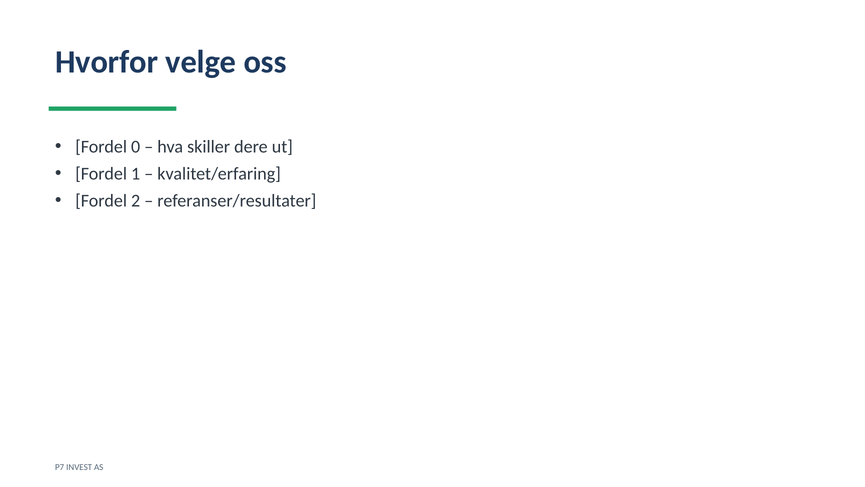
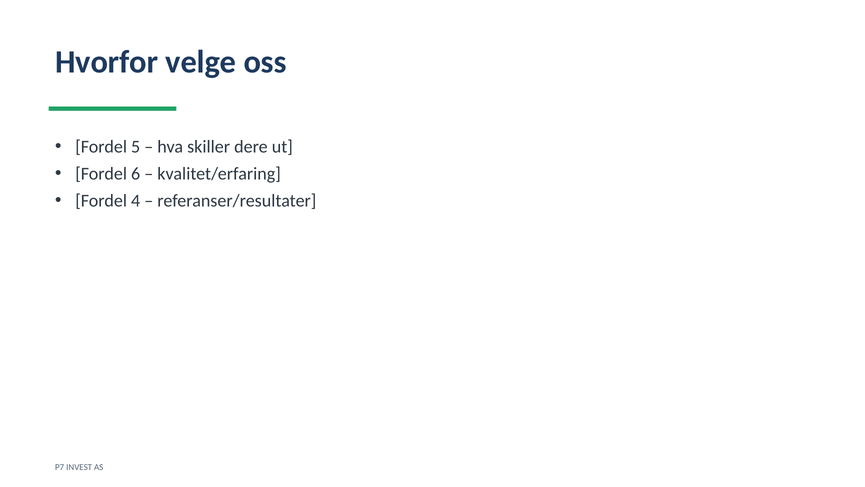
0: 0 -> 5 (136, 147)
1: 1 -> 6 (136, 174)
2: 2 -> 4 (136, 201)
